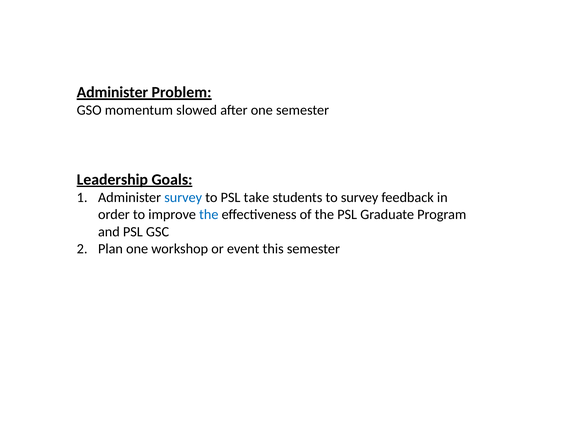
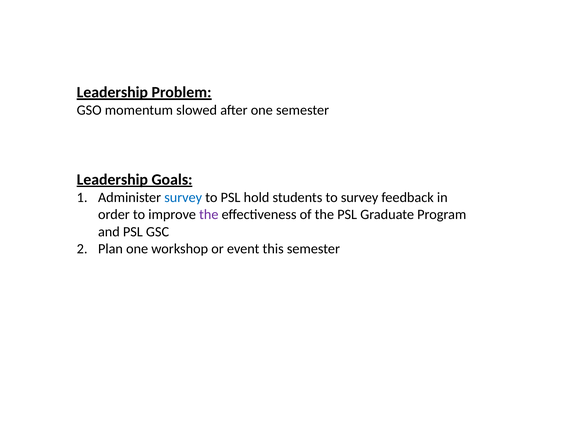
Administer: Administer -> Leadership (112, 92)
take: take -> hold (256, 197)
the colour: blue -> purple (209, 214)
